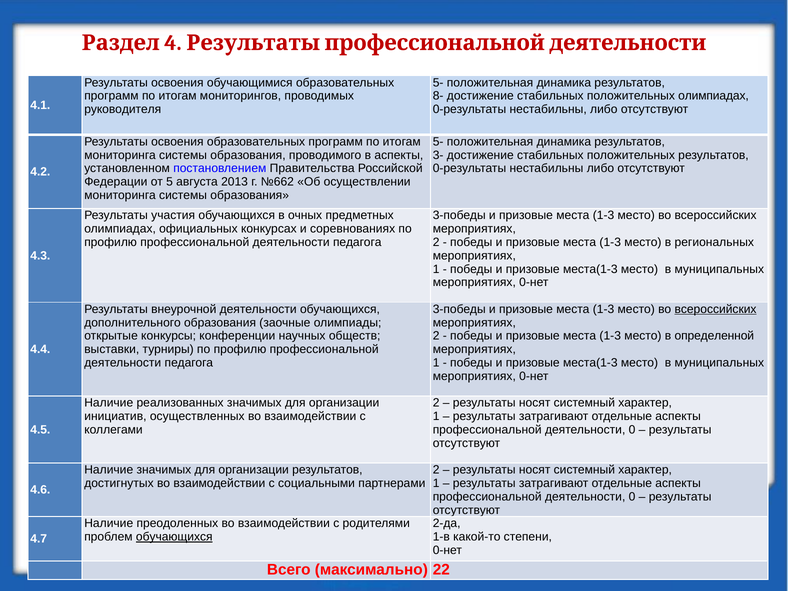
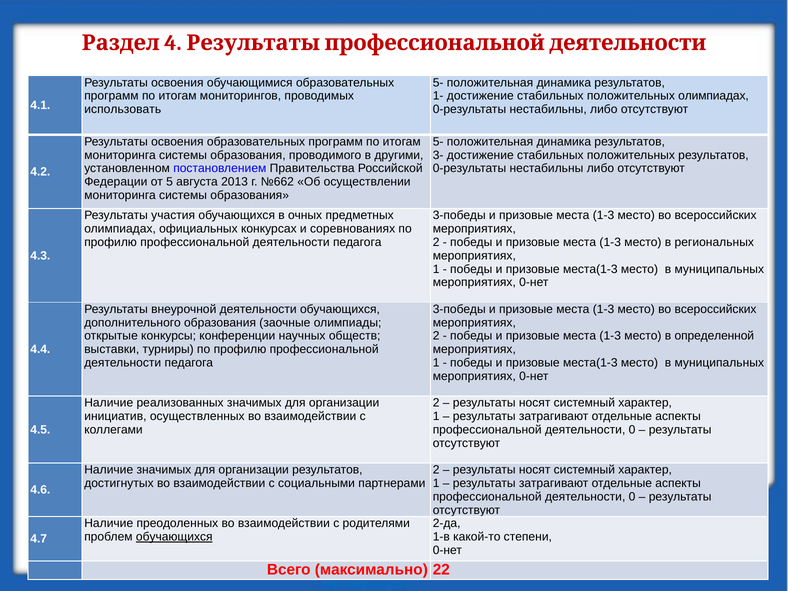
8-: 8- -> 1- (438, 96)
руководителя: руководителя -> использовать (123, 109)
в аспекты: аспекты -> другими (399, 155)
всероссийских underline: present -> none (716, 309)
